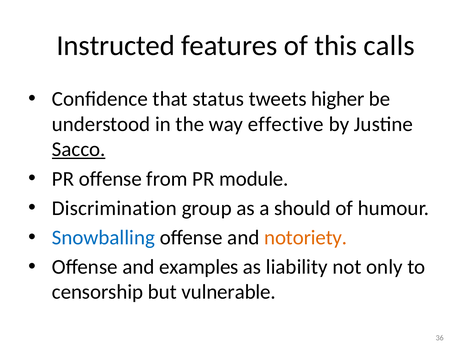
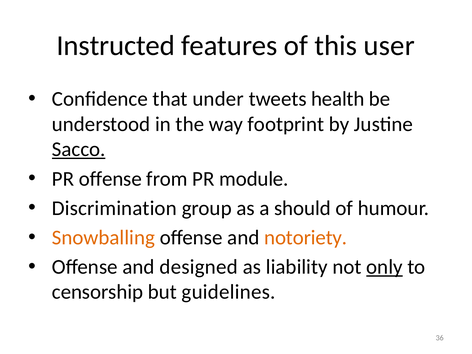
calls: calls -> user (389, 46)
status: status -> under (218, 99)
higher: higher -> health (338, 99)
effective: effective -> footprint (286, 124)
Snowballing colour: blue -> orange (103, 238)
examples: examples -> designed (199, 267)
only underline: none -> present (384, 267)
vulnerable: vulnerable -> guidelines (229, 292)
